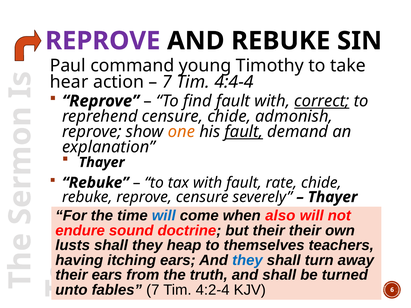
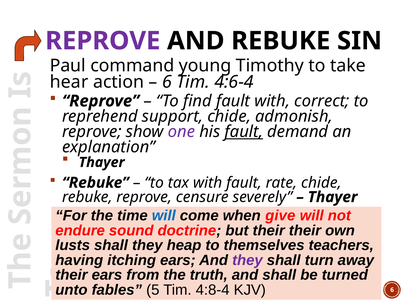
7: 7 -> 6 (167, 82)
4:4-4: 4:4-4 -> 4:6-4 (234, 82)
correct underline: present -> none (322, 101)
reprehend censure: censure -> support (173, 117)
one colour: orange -> purple (181, 132)
also: also -> give (280, 216)
they colour: blue -> purple (247, 260)
fables 7: 7 -> 5 (153, 290)
4:2-4: 4:2-4 -> 4:8-4 (213, 290)
